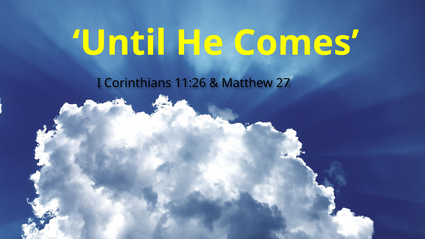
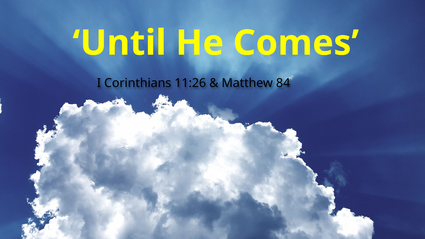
27: 27 -> 84 (283, 83)
